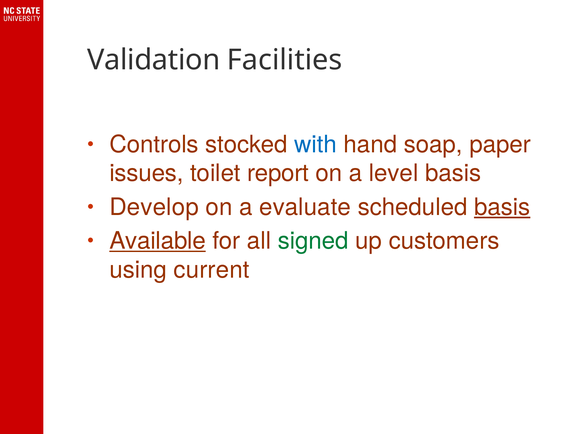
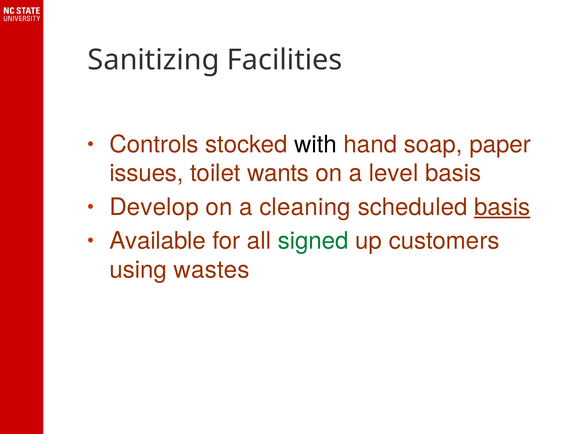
Validation: Validation -> Sanitizing (154, 60)
with colour: blue -> black (316, 144)
report: report -> wants (278, 173)
evaluate: evaluate -> cleaning (305, 207)
Available underline: present -> none (158, 241)
current: current -> wastes (212, 269)
